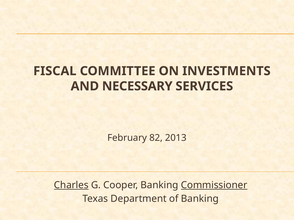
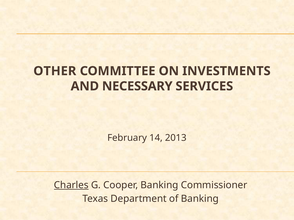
FISCAL: FISCAL -> OTHER (55, 71)
82: 82 -> 14 (156, 138)
Commissioner underline: present -> none (214, 185)
